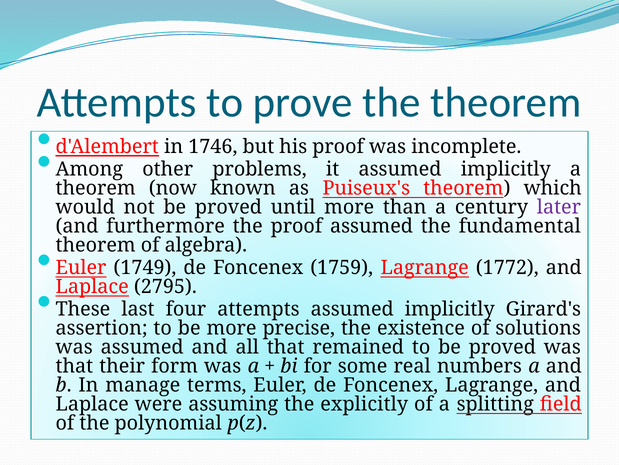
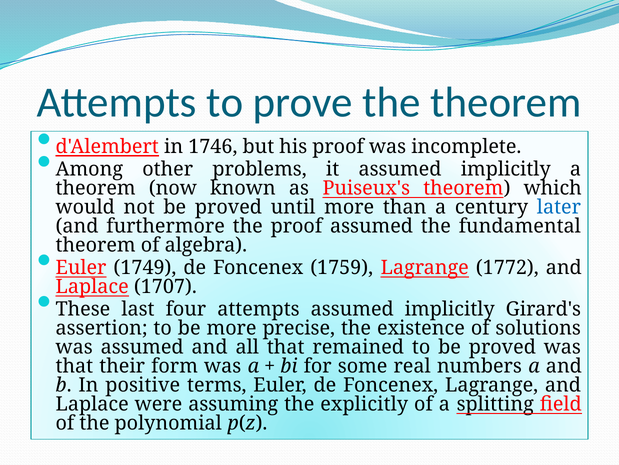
later colour: purple -> blue (559, 207)
2795: 2795 -> 1707 (165, 286)
manage: manage -> positive (143, 385)
